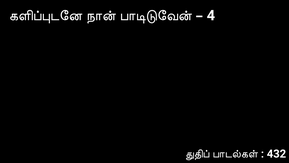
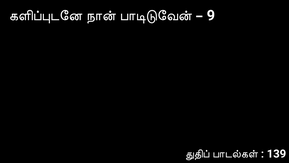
4: 4 -> 9 (211, 15)
432: 432 -> 139 (276, 153)
